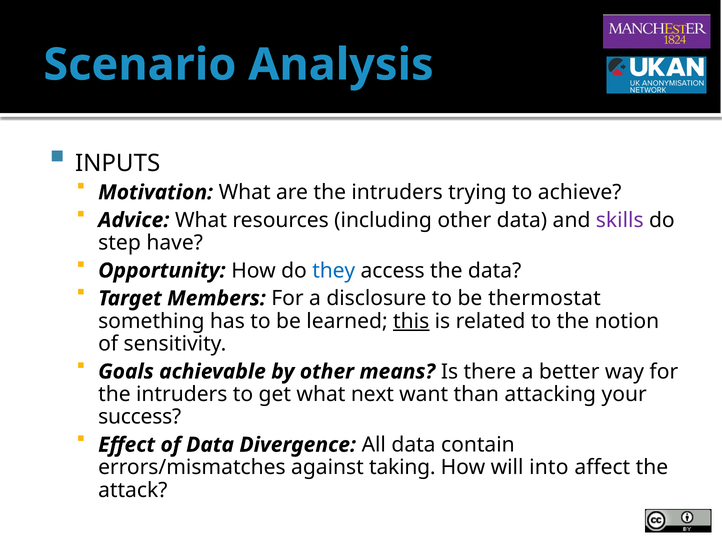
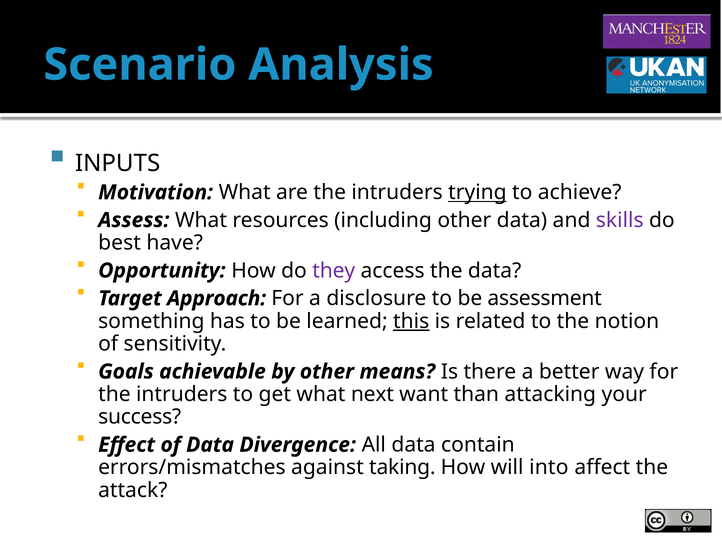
trying underline: none -> present (477, 193)
Advice: Advice -> Assess (134, 220)
step: step -> best (120, 243)
they colour: blue -> purple (334, 271)
Members: Members -> Approach (217, 299)
thermostat: thermostat -> assessment (545, 299)
